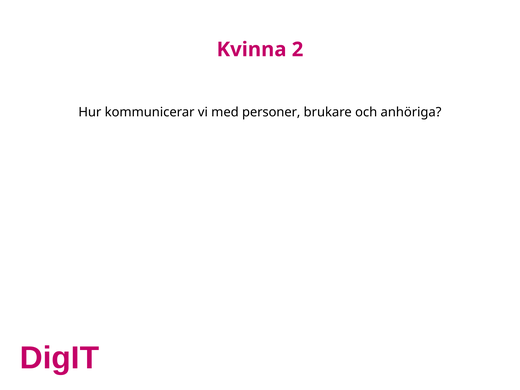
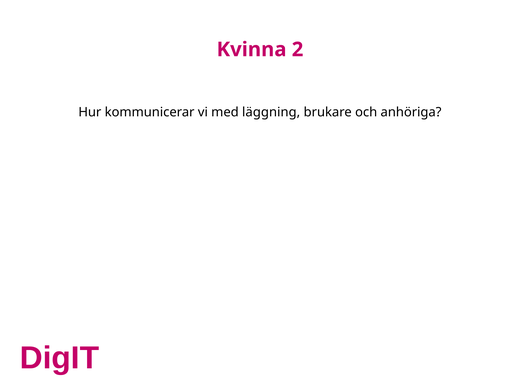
personer: personer -> läggning (271, 112)
